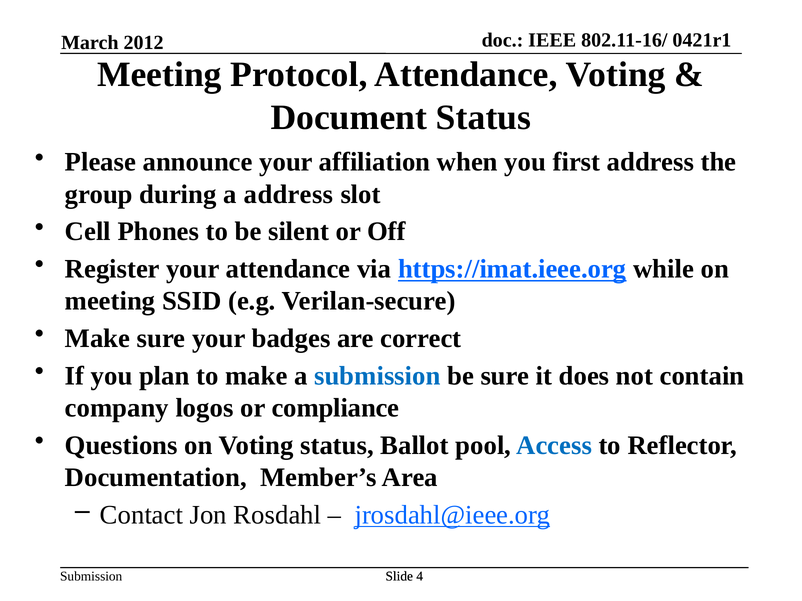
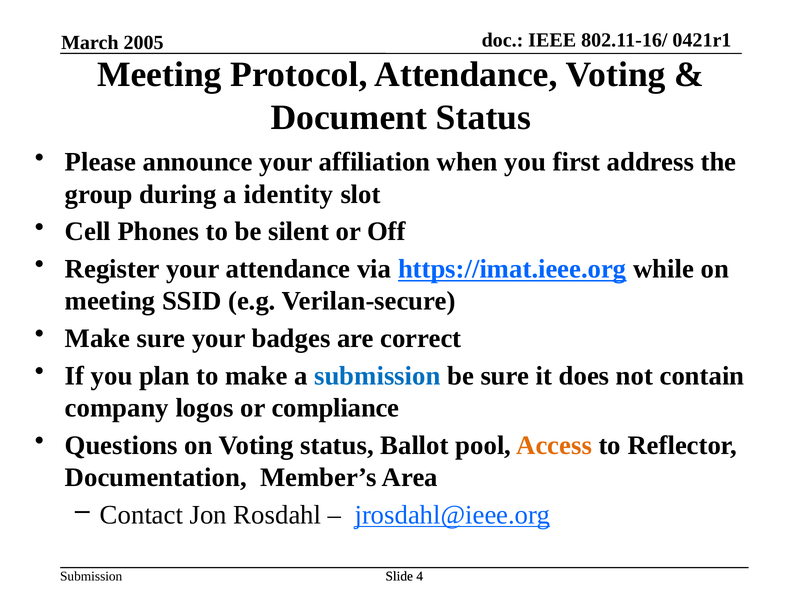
2012: 2012 -> 2005 (144, 43)
a address: address -> identity (289, 194)
Access colour: blue -> orange (554, 446)
